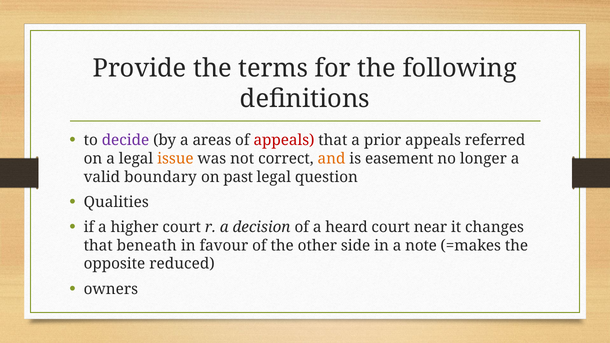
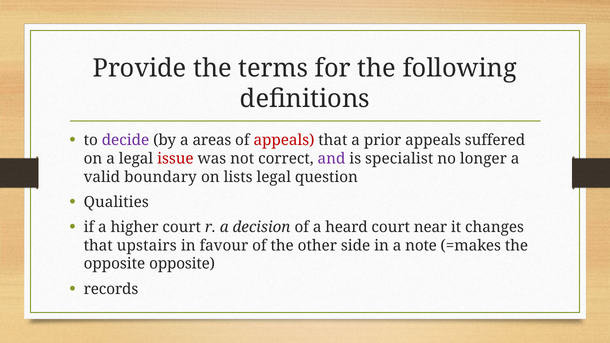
referred: referred -> suffered (495, 140)
issue colour: orange -> red (175, 159)
and colour: orange -> purple (331, 159)
easement: easement -> specialist (399, 159)
past: past -> lists (238, 177)
beneath: beneath -> upstairs (147, 246)
opposite reduced: reduced -> opposite (182, 264)
owners: owners -> records (111, 289)
